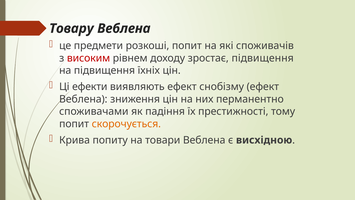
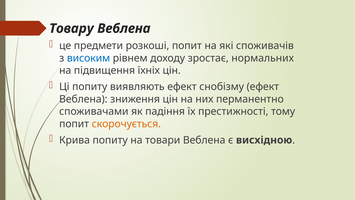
високим colour: red -> blue (88, 58)
зростає підвищення: підвищення -> нормальних (263, 58)
Ці ефекти: ефекти -> попиту (90, 87)
